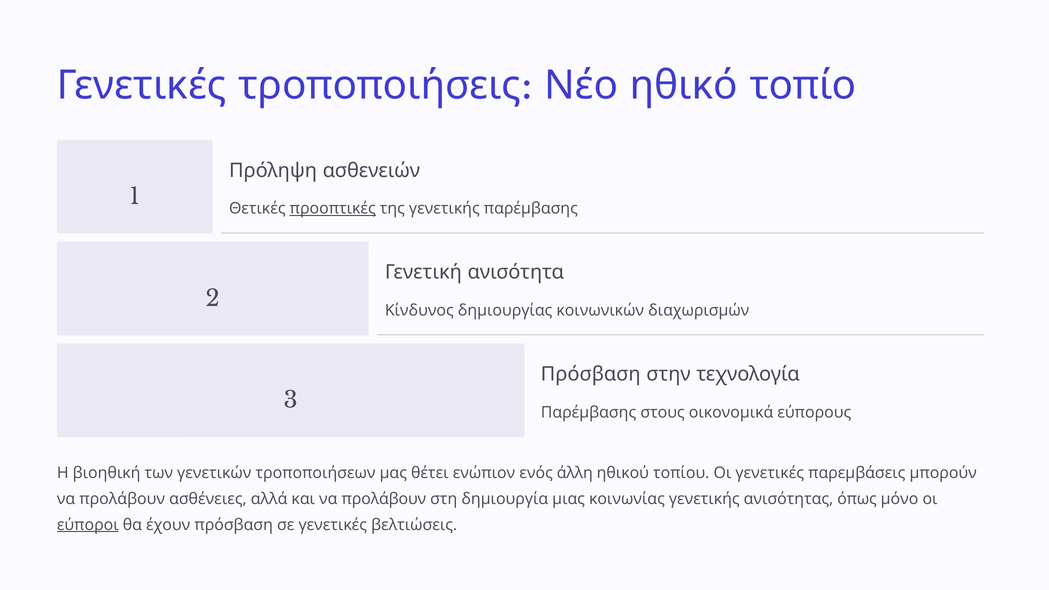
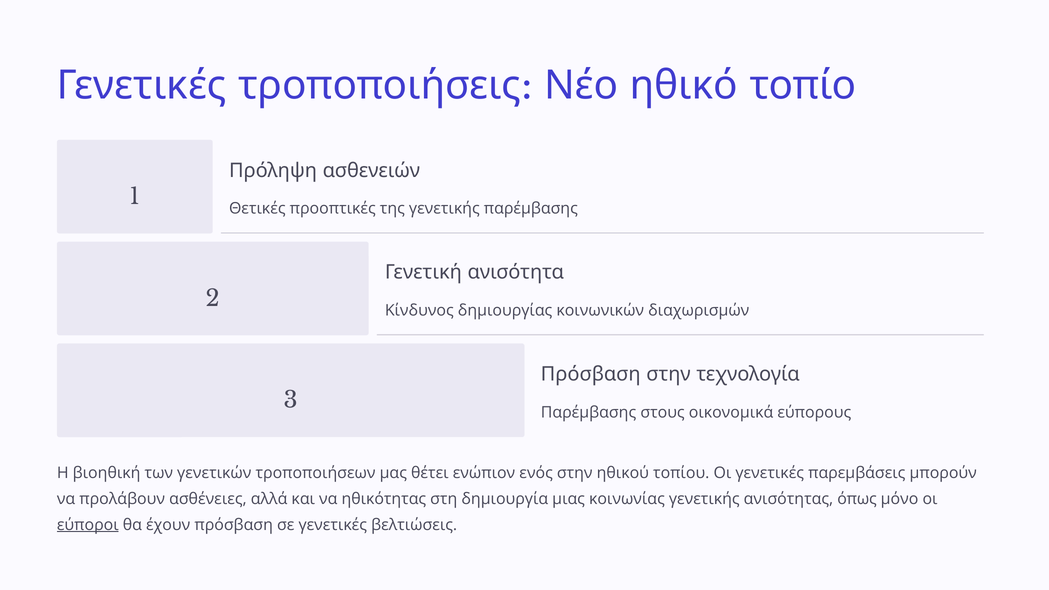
προοπτικές underline: present -> none (333, 209)
ενός άλλη: άλλη -> στην (575, 473)
και να προλάβουν: προλάβουν -> ηθικότητας (384, 499)
